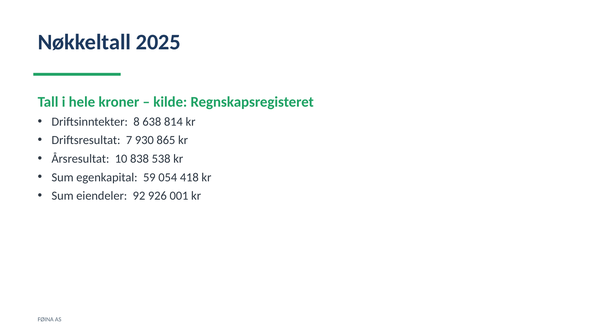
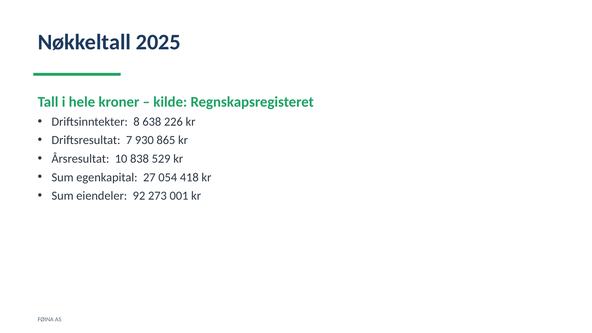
814: 814 -> 226 (173, 122)
538: 538 -> 529 (161, 159)
59: 59 -> 27 (149, 177)
926: 926 -> 273 (157, 196)
